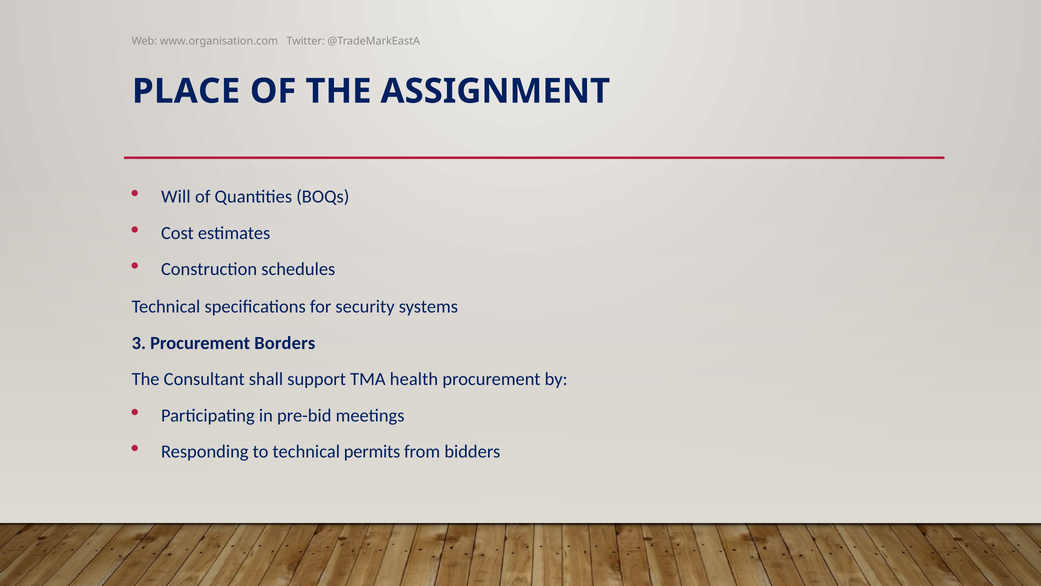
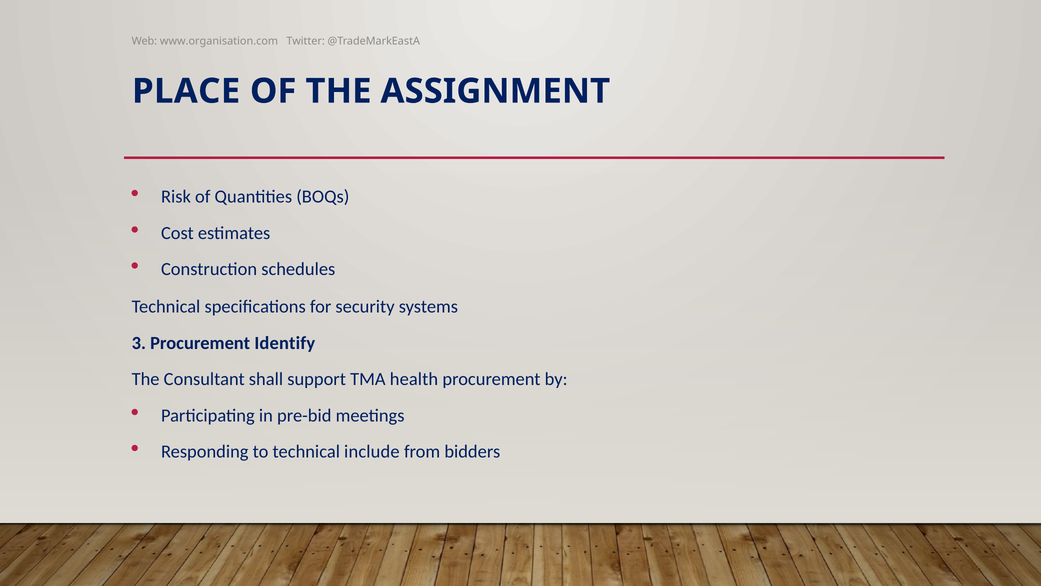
Will: Will -> Risk (176, 196)
Borders: Borders -> Identify (285, 343)
permits: permits -> include (372, 452)
